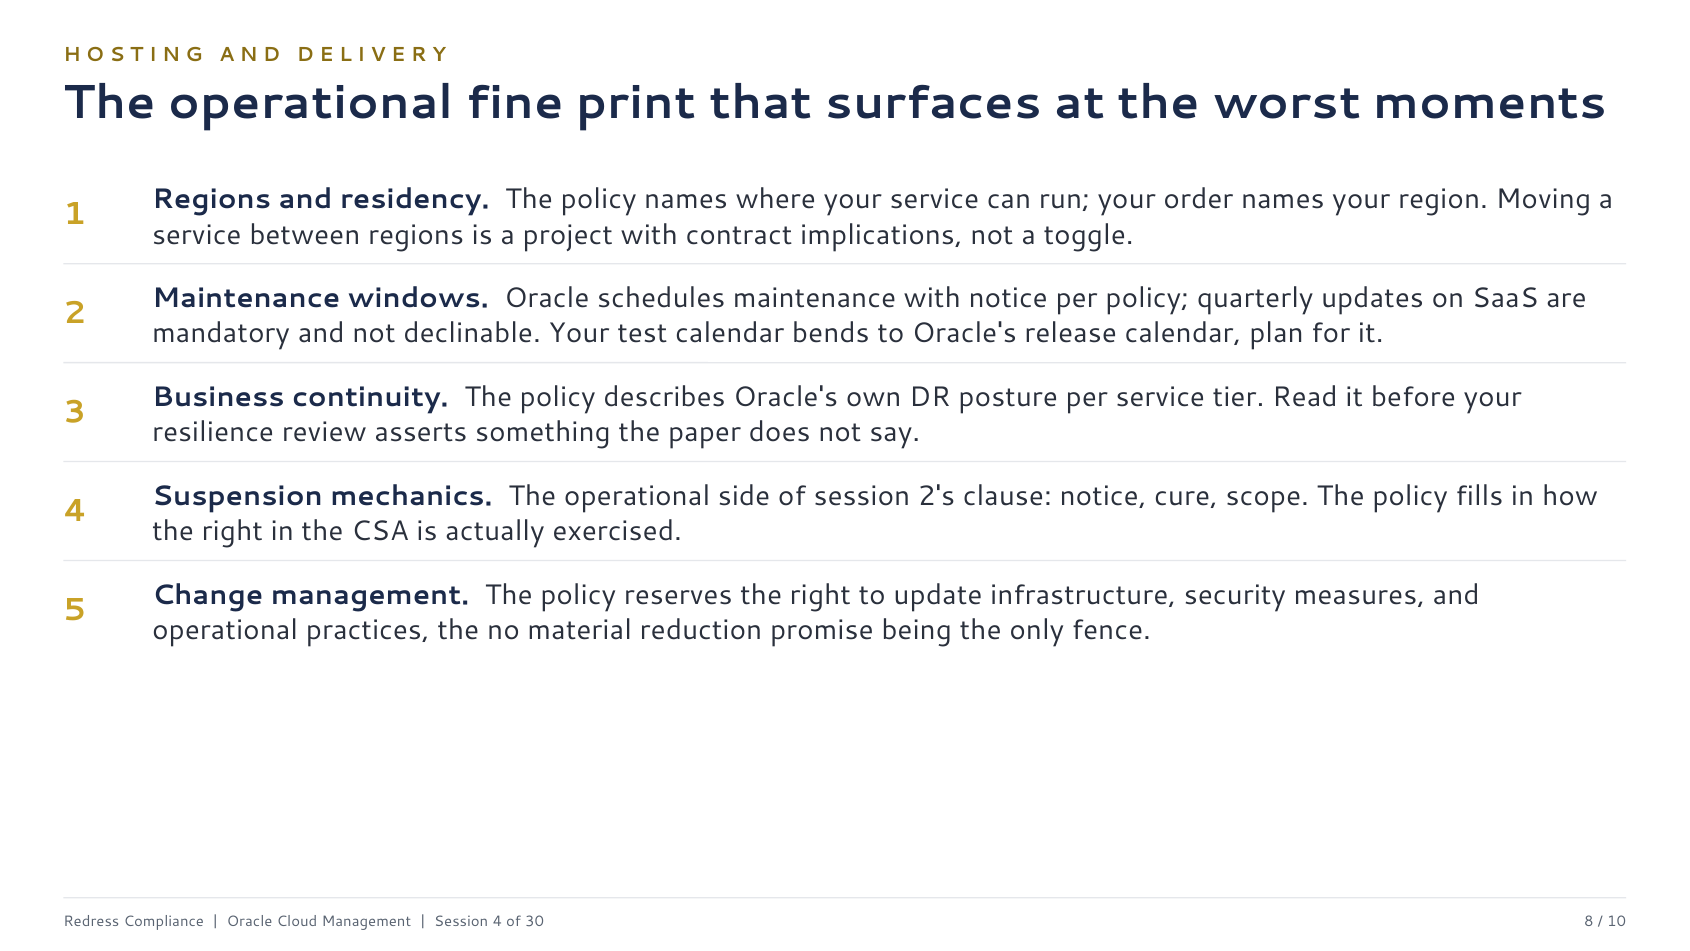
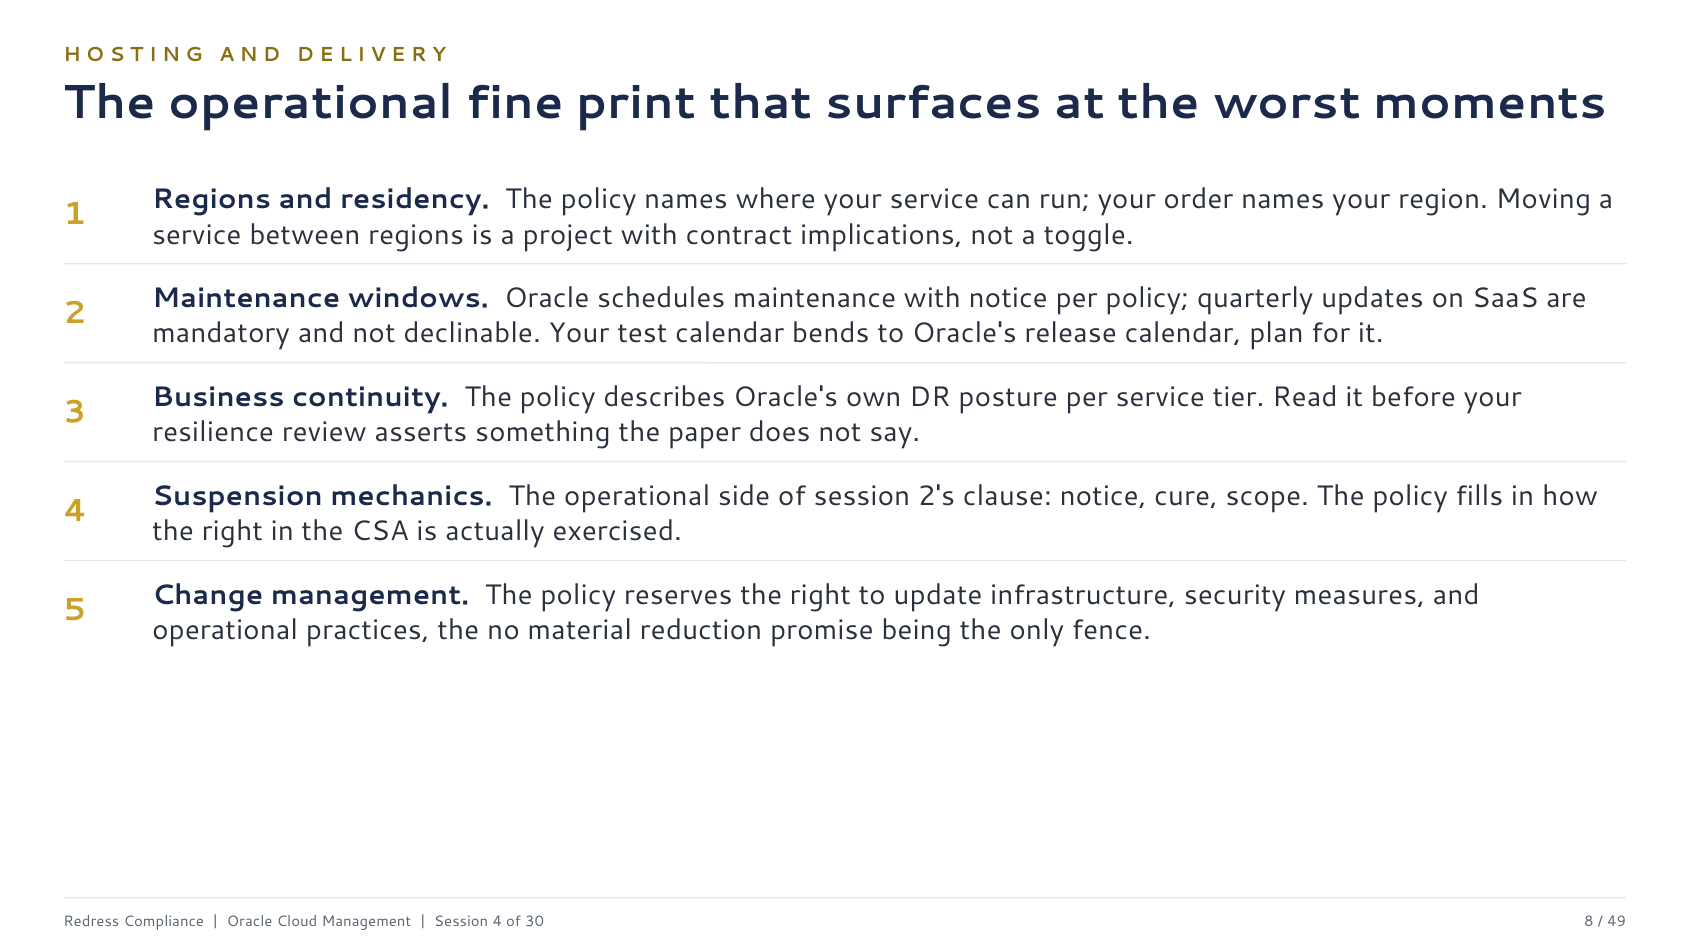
10: 10 -> 49 (1617, 921)
